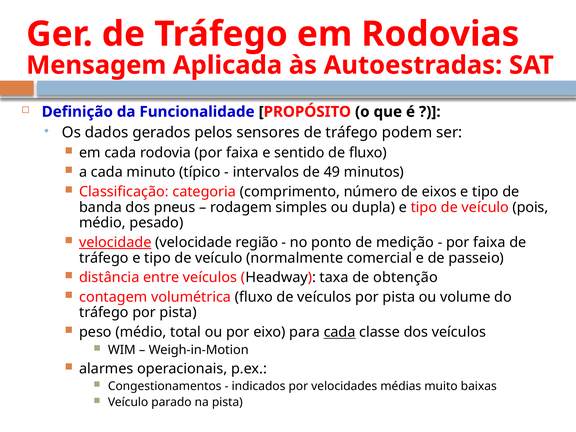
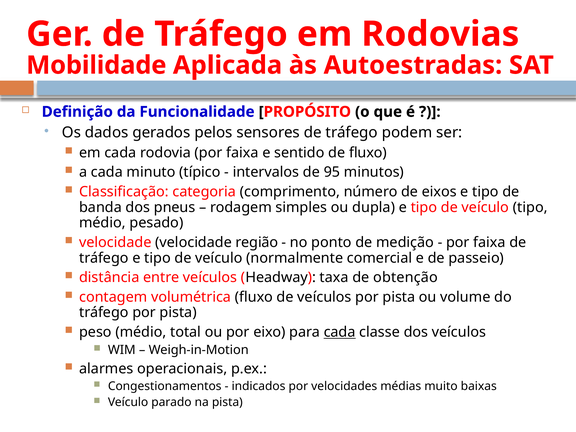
Mensagem: Mensagem -> Mobilidade (96, 65)
49: 49 -> 95 (332, 172)
veículo pois: pois -> tipo (530, 207)
velocidade underline: present -> none (115, 242)
